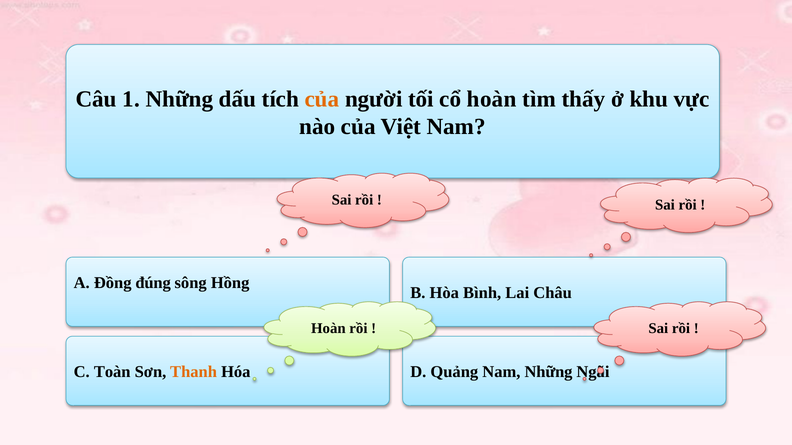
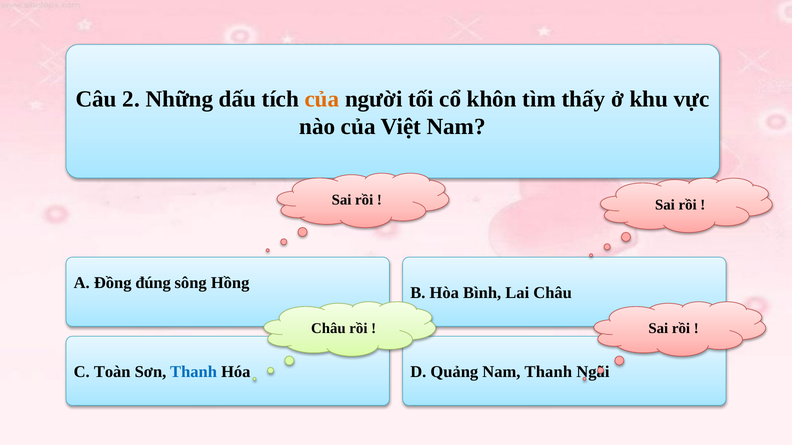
1: 1 -> 2 (131, 99)
cổ hoàn: hoàn -> khôn (492, 99)
Hoàn: Hoàn -> Châu (328, 329)
Thanh colour: orange -> blue (194, 372)
Nam Những: Những -> Thanh (548, 372)
